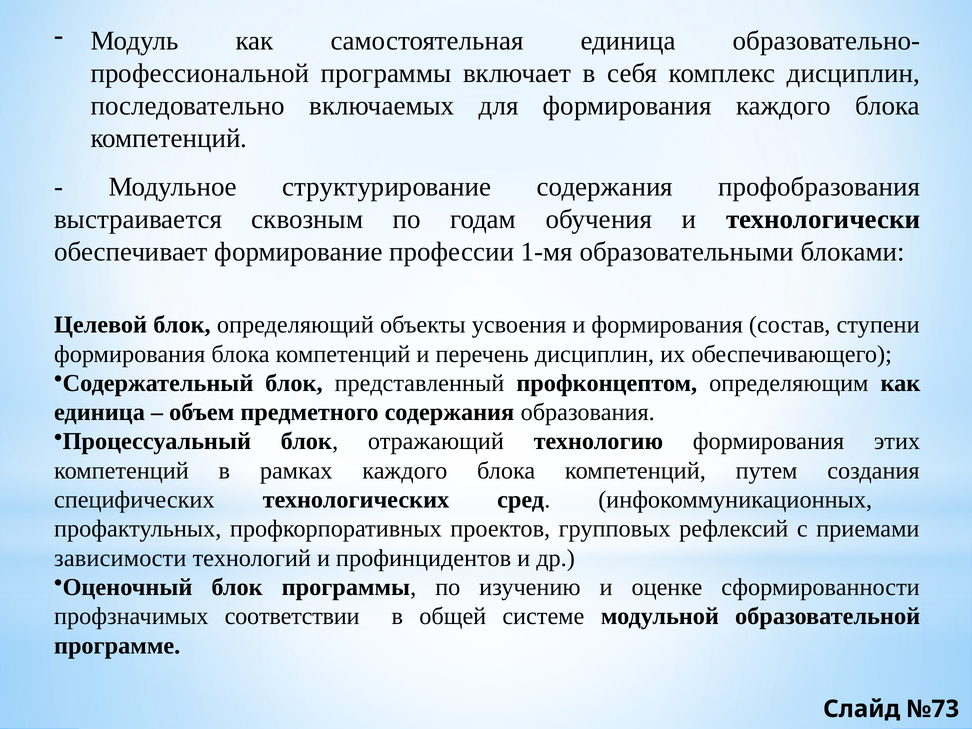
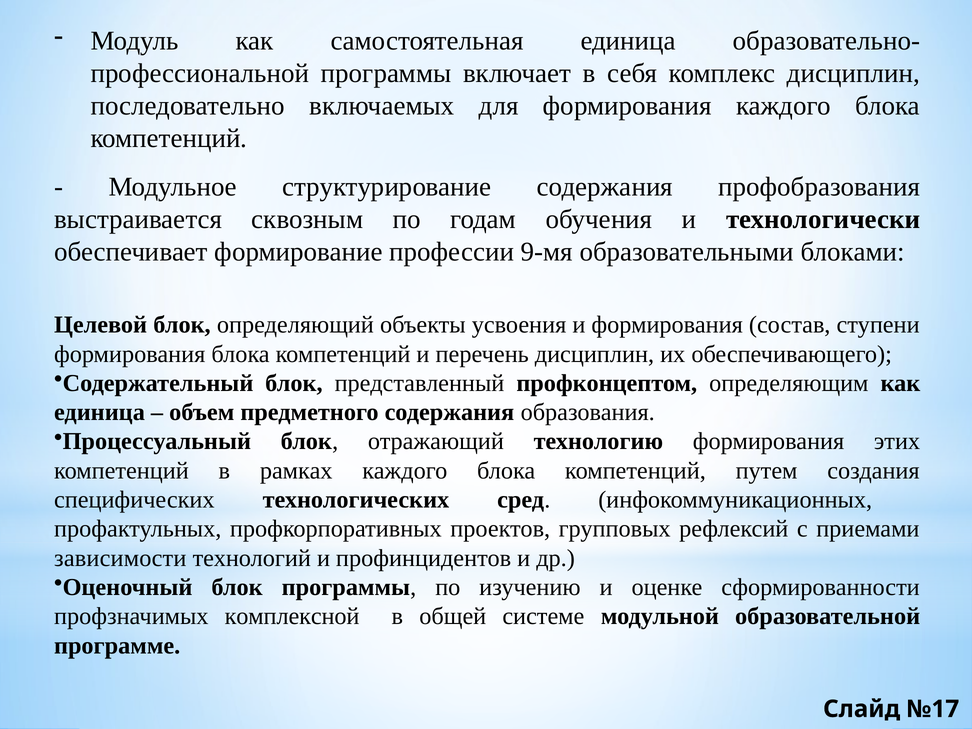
1-мя: 1-мя -> 9-мя (547, 252)
соответствии: соответствии -> комплексной (292, 616)
№73: №73 -> №17 (933, 709)
